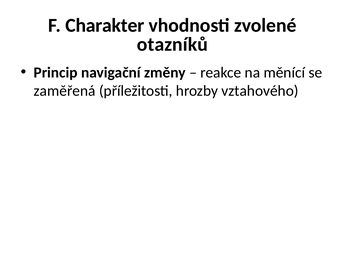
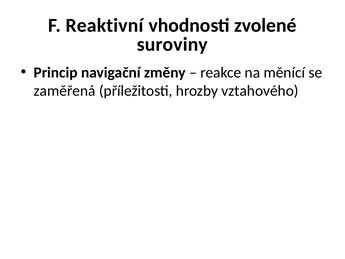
Charakter: Charakter -> Reaktivní (105, 25)
otazníků: otazníků -> suroviny (172, 44)
